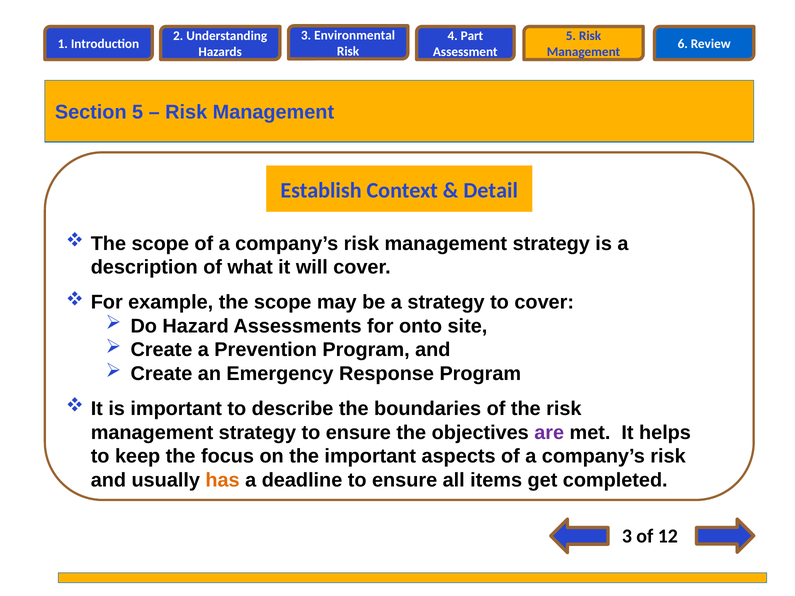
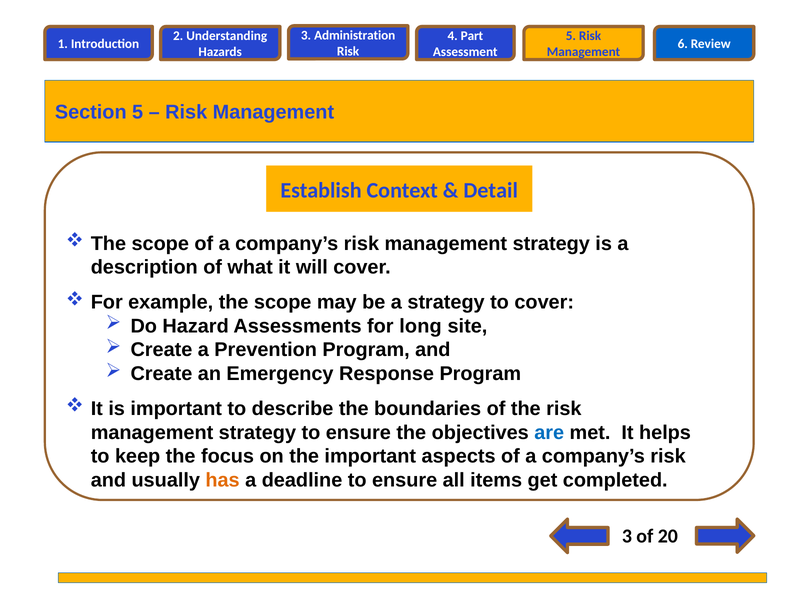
Environmental: Environmental -> Administration (355, 35)
onto: onto -> long (420, 326)
are colour: purple -> blue (549, 433)
12: 12 -> 20 (668, 536)
